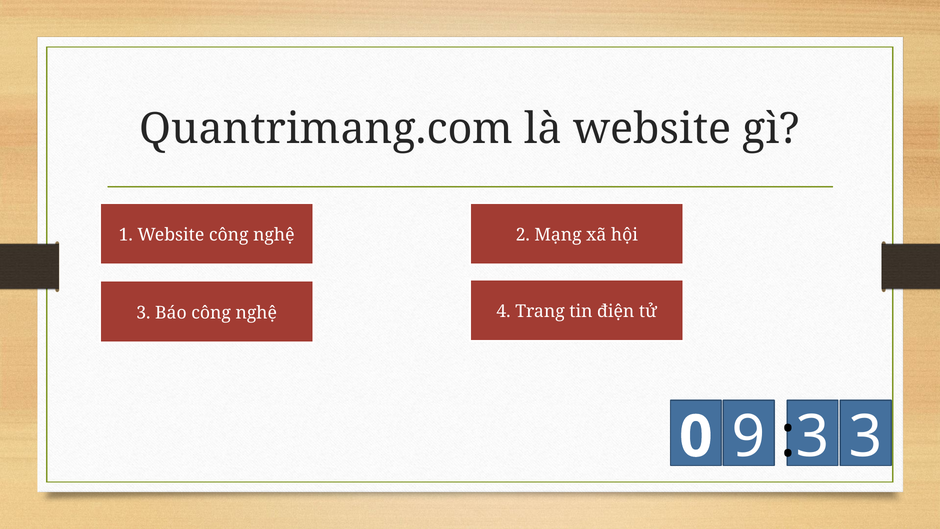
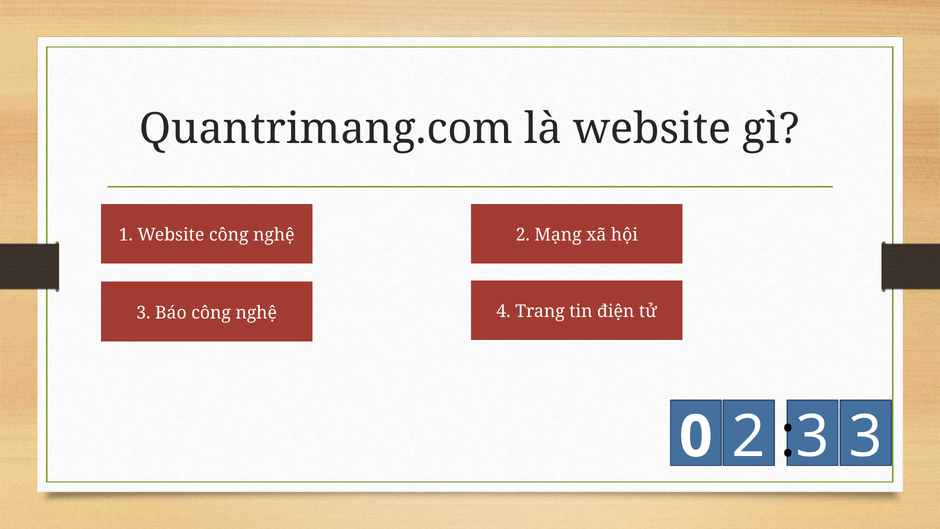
0 9: 9 -> 2 (749, 437)
